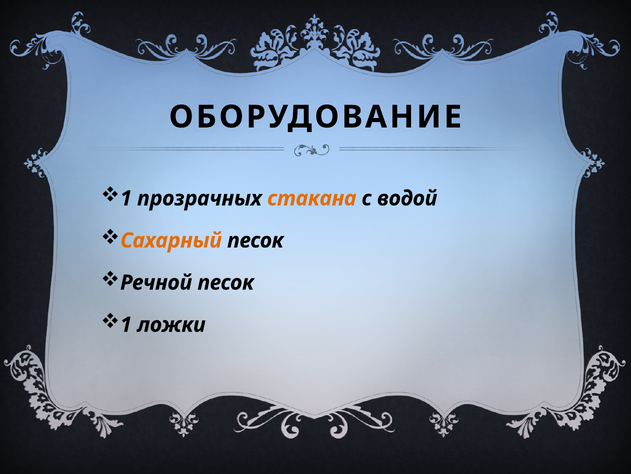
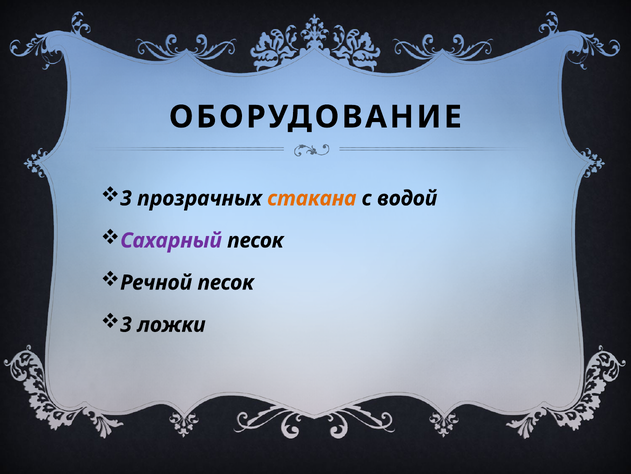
1: 1 -> 3 (126, 198)
Сахарный colour: orange -> purple (171, 240)
1: 1 -> 3 (126, 324)
